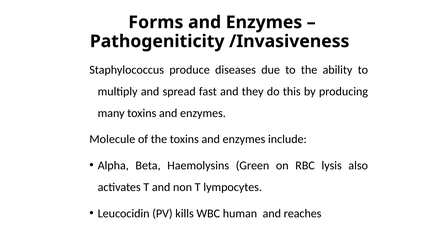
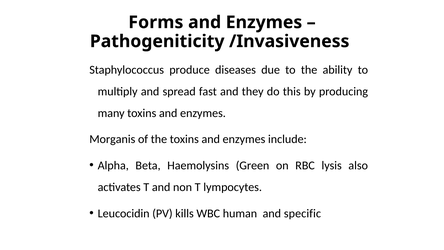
Molecule: Molecule -> Morganis (112, 139)
reaches: reaches -> specific (302, 213)
